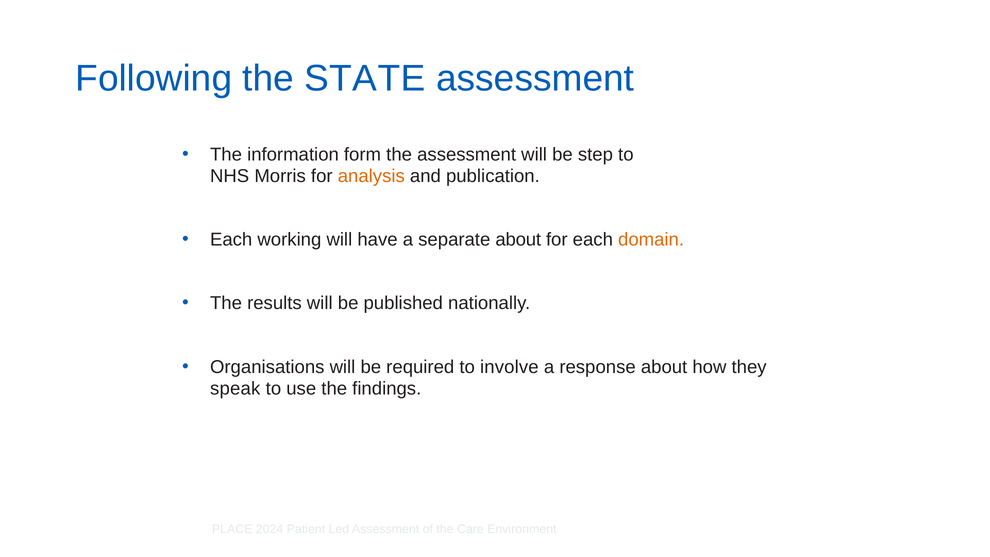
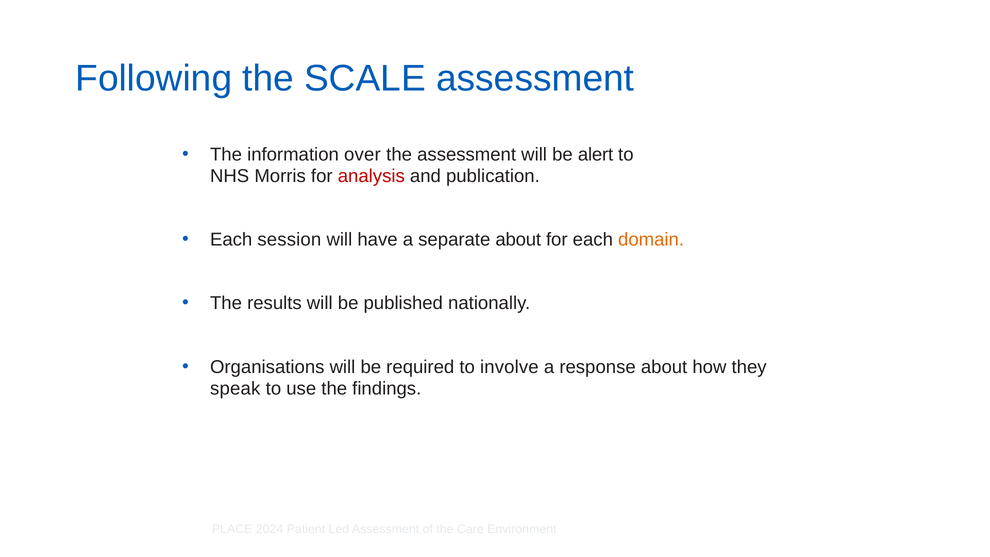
STATE: STATE -> SCALE (365, 79)
form: form -> over (362, 155)
step: step -> alert (596, 155)
analysis colour: orange -> red (371, 176)
working: working -> session (289, 240)
